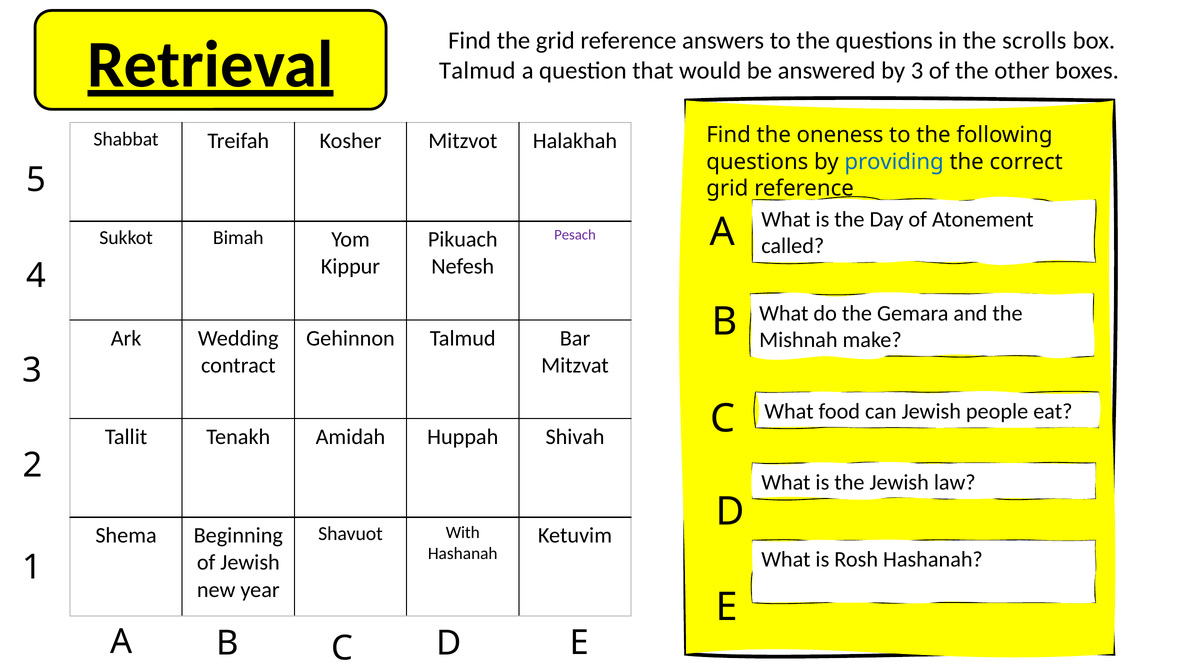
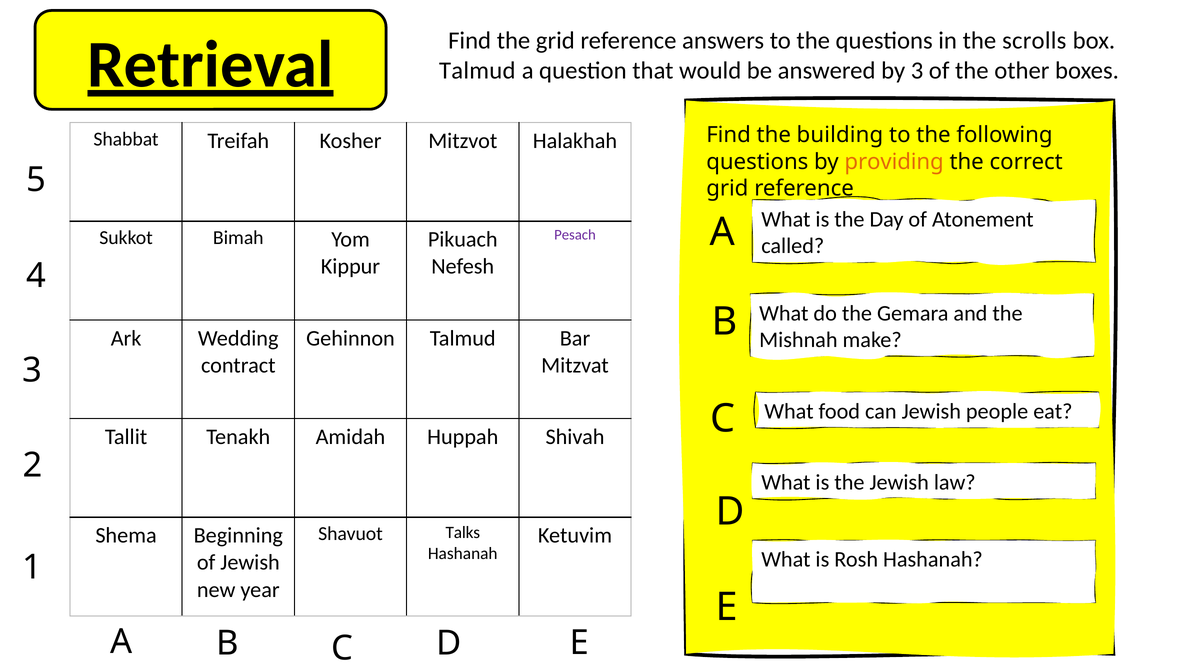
oneness: oneness -> building (840, 135)
providing colour: blue -> orange (894, 162)
With: With -> Talks (463, 533)
